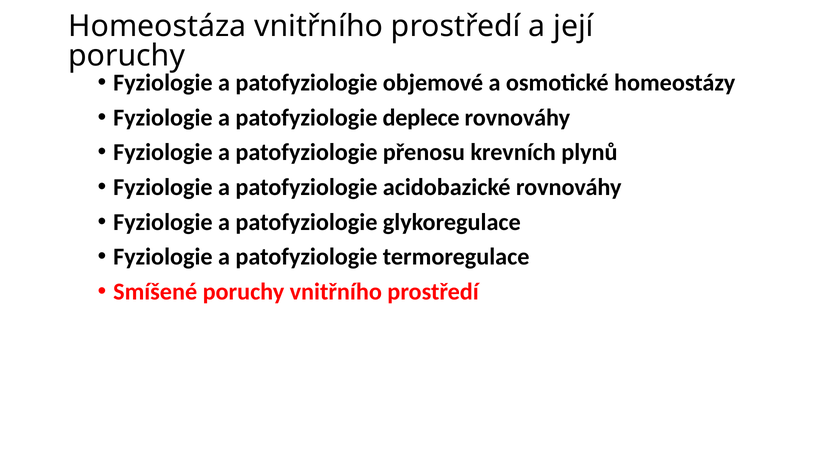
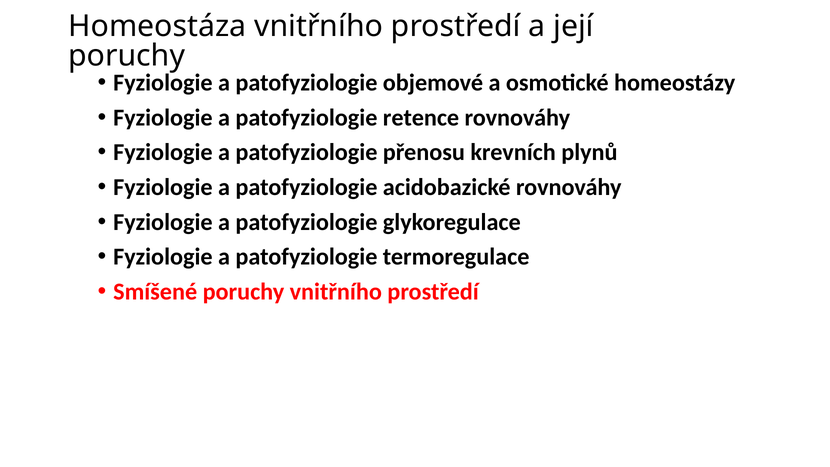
deplece: deplece -> retence (421, 118)
